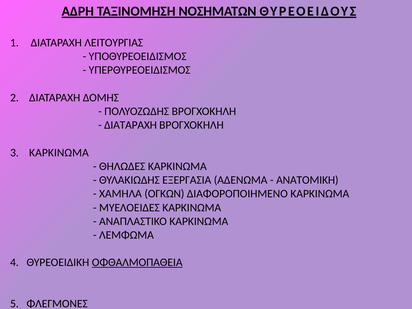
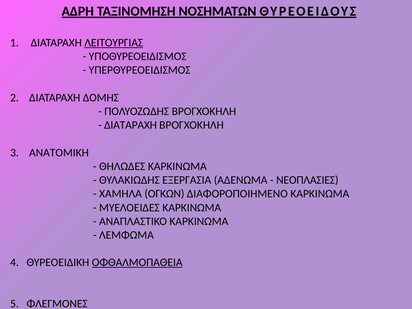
ΛΕΙΤΟΥΡΓΙΑΣ underline: none -> present (114, 43)
3 ΚΑΡΚΙΝΩΜΑ: ΚΑΡΚΙΝΩΜΑ -> ΑΝΑΤΟΜΙΚΗ (59, 153)
ΑΝΑΤΟΜΙΚΗ: ΑΝΑΤΟΜΙΚΗ -> ΝΕΟΠΛΑΣΙΕΣ (307, 180)
